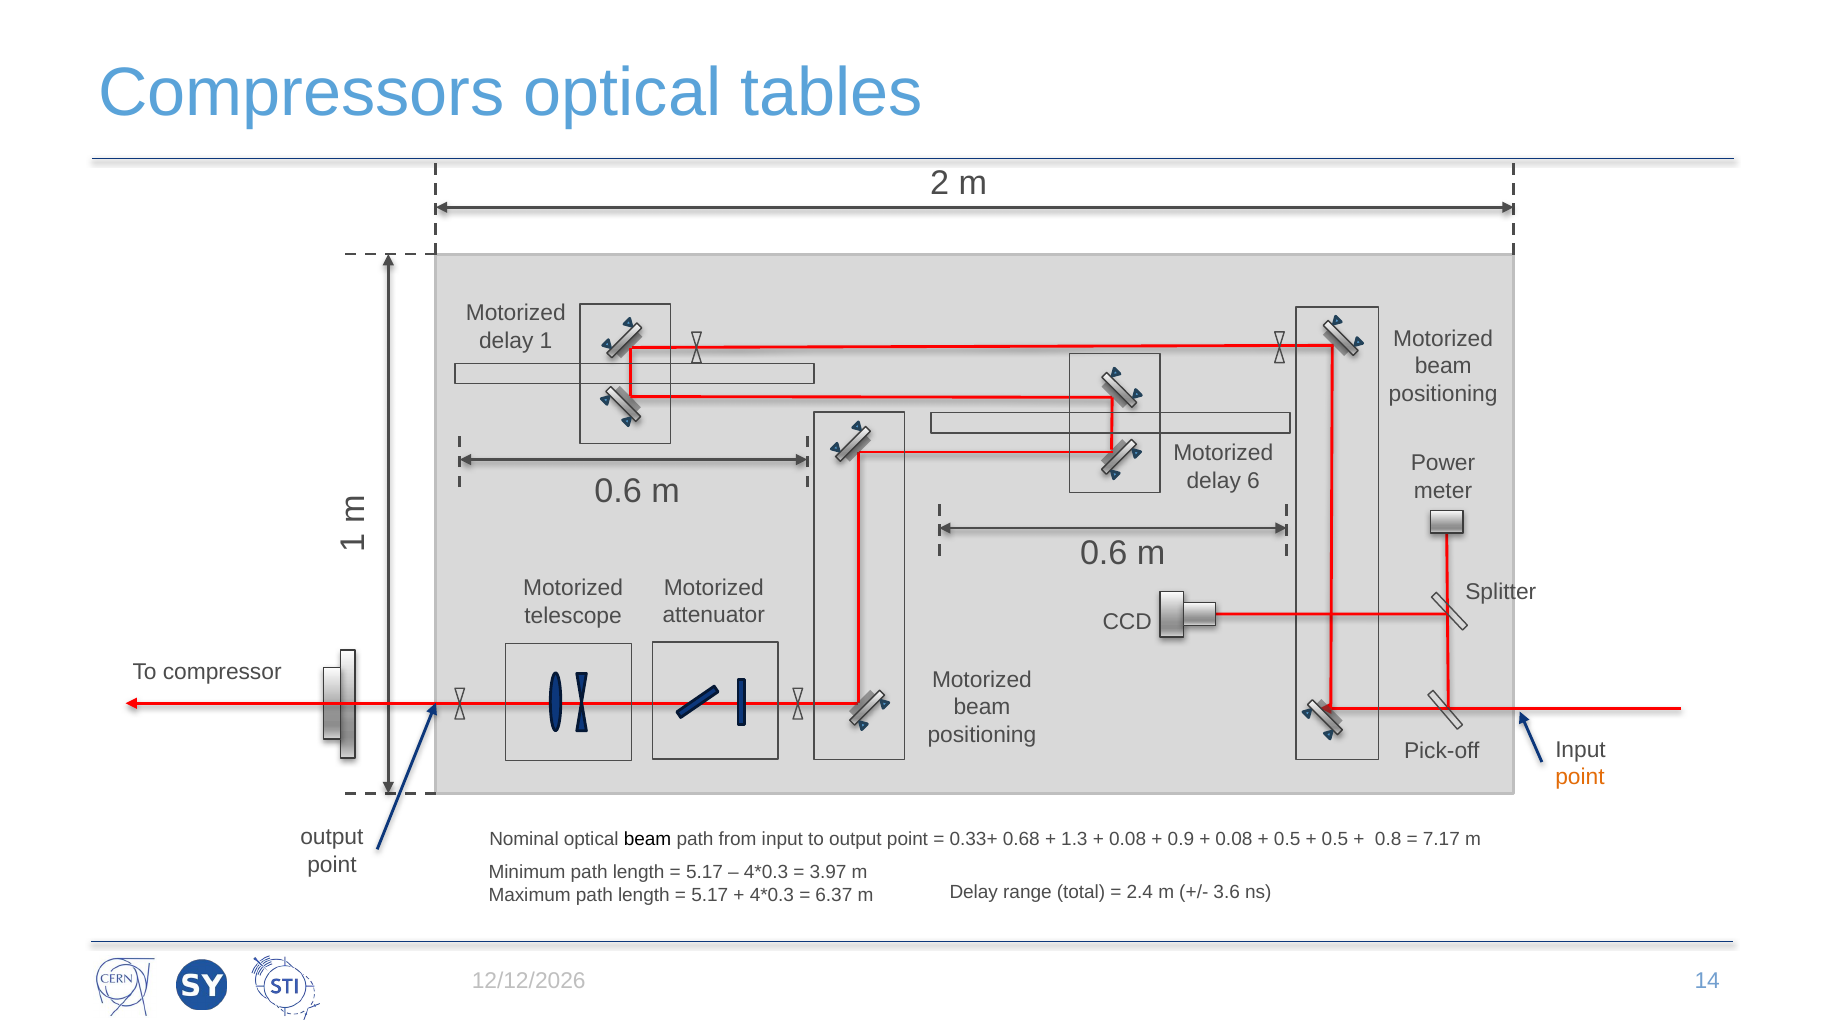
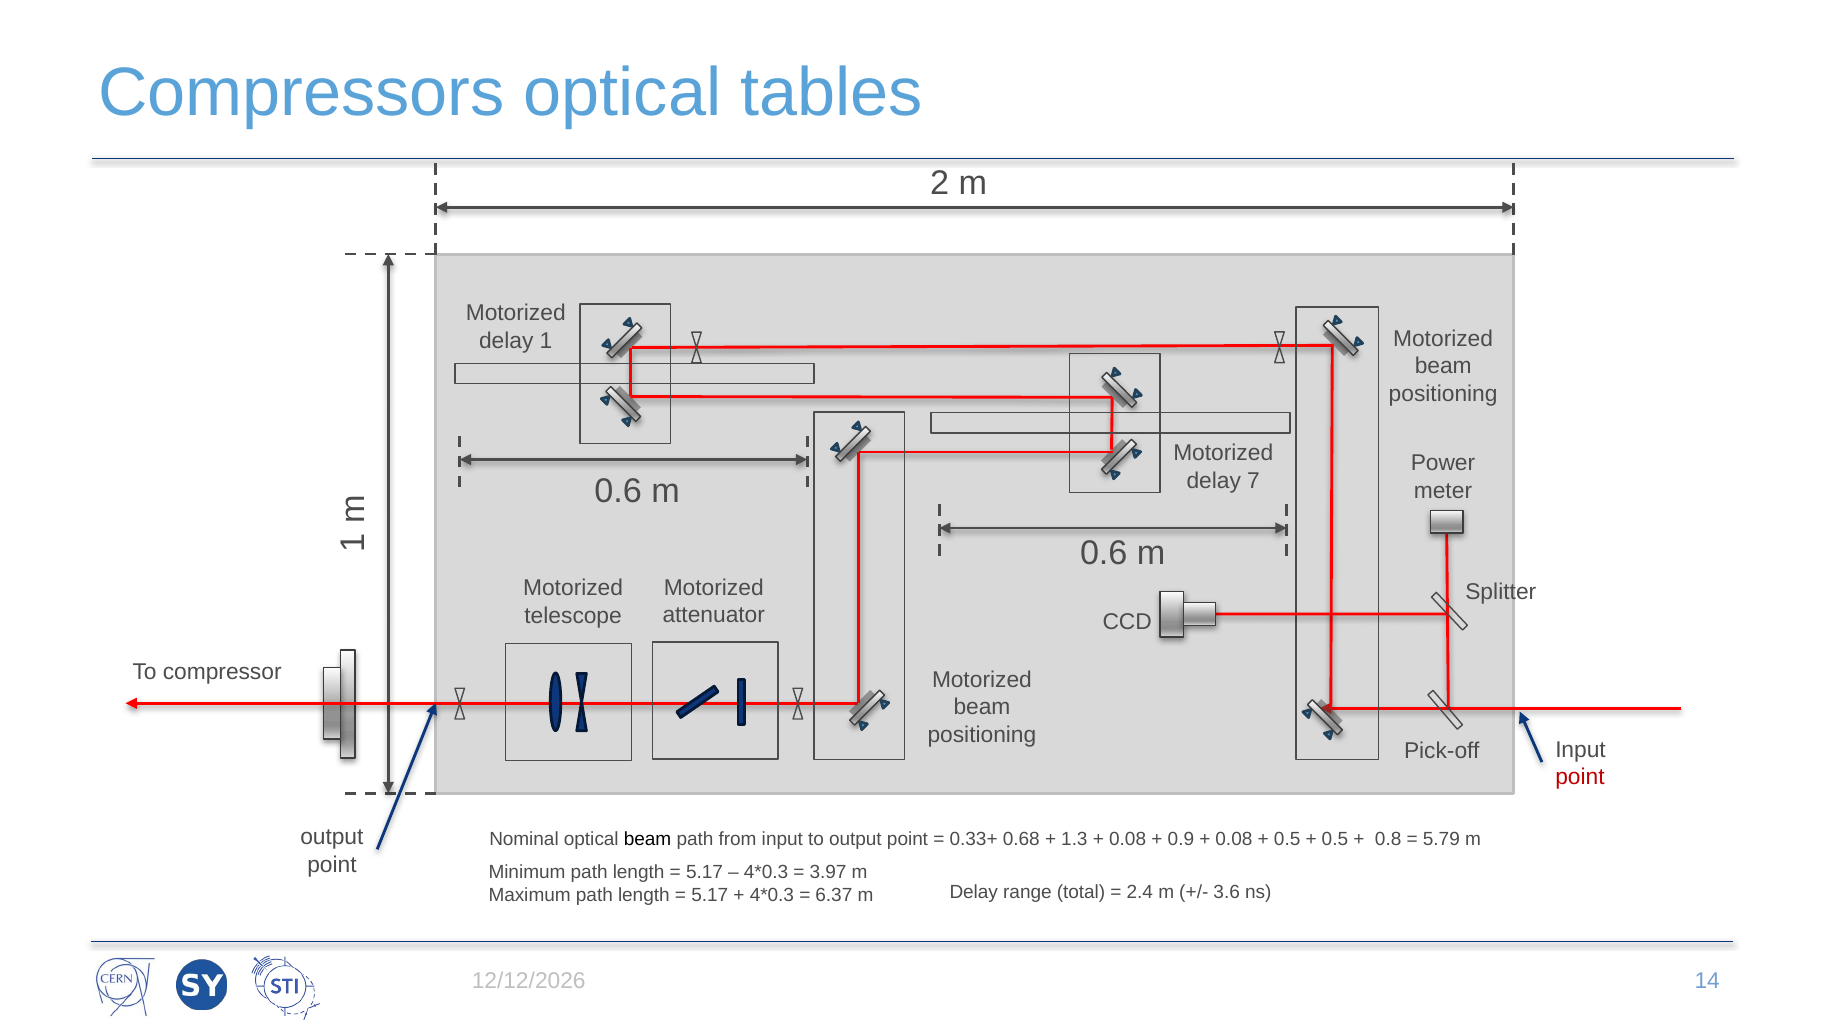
6: 6 -> 7 (1254, 480)
point colour: orange -> red (1580, 777)
7.17: 7.17 -> 5.79 (1441, 839)
